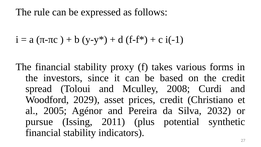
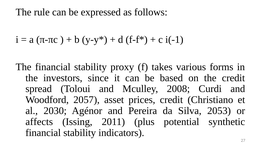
2029: 2029 -> 2057 (87, 100)
2005: 2005 -> 2030 (55, 111)
2032: 2032 -> 2053 (219, 111)
pursue: pursue -> affects (39, 122)
